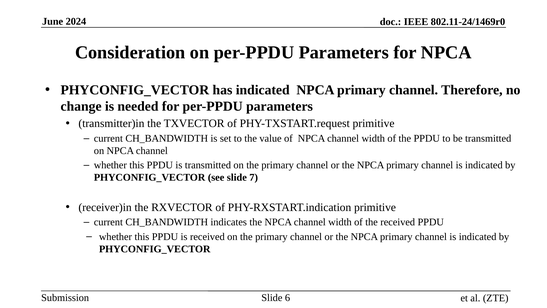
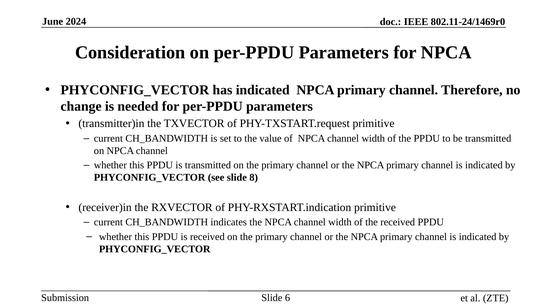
7: 7 -> 8 (254, 177)
